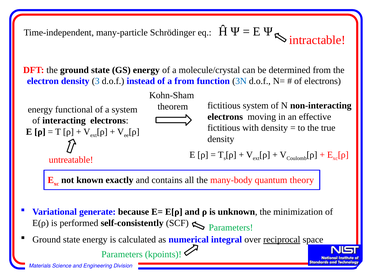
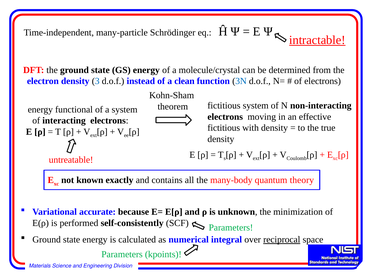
intractable underline: none -> present (317, 40)
a from: from -> clean (184, 81)
generate: generate -> accurate (98, 212)
